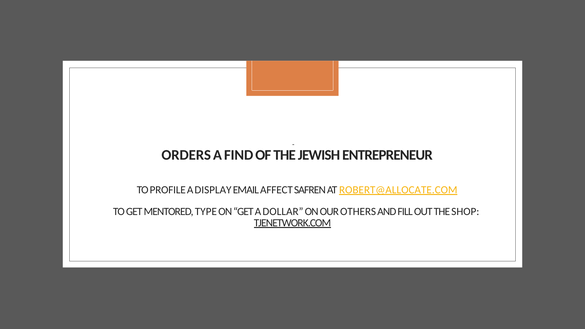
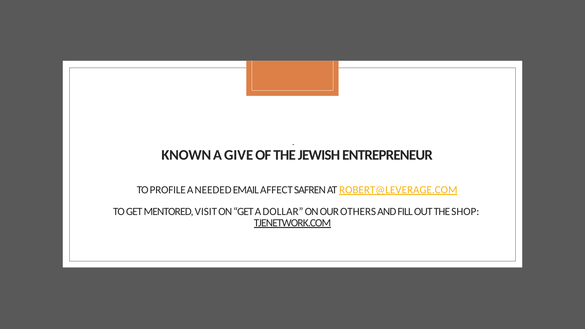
ORDERS: ORDERS -> KNOWN (186, 155)
FIND: FIND -> GIVE (239, 155)
DISPLAY: DISPLAY -> NEEDED (213, 190)
ROBERT@ALLOCATE.COM: ROBERT@ALLOCATE.COM -> ROBERT@LEVERAGE.COM (398, 190)
TYPE: TYPE -> VISIT (206, 212)
